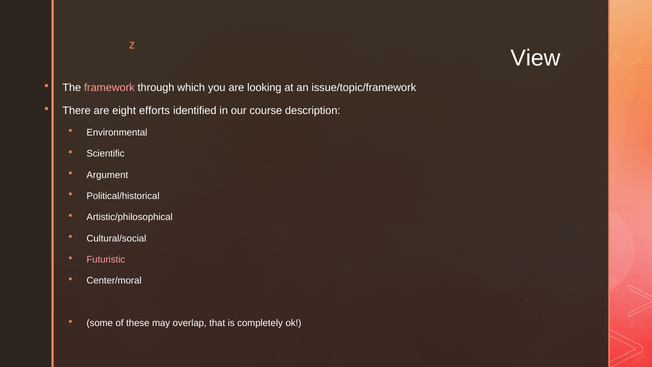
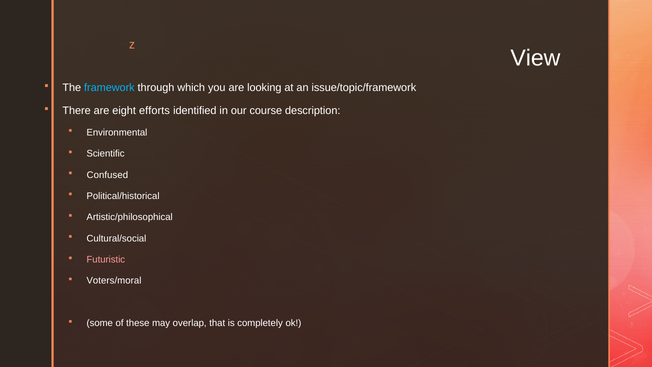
framework colour: pink -> light blue (109, 88)
Argument: Argument -> Confused (107, 175)
Center/moral: Center/moral -> Voters/moral (114, 281)
